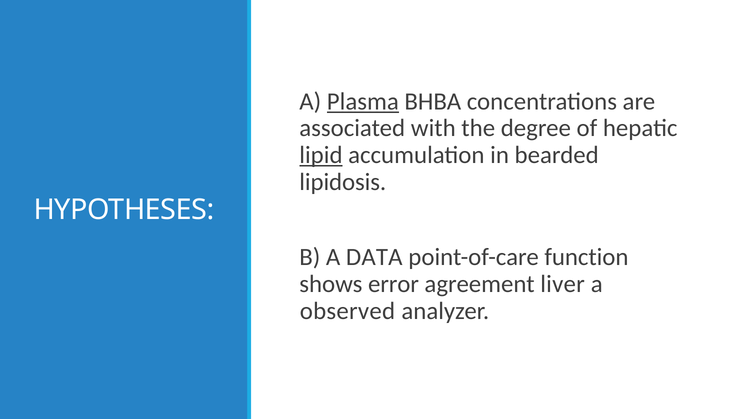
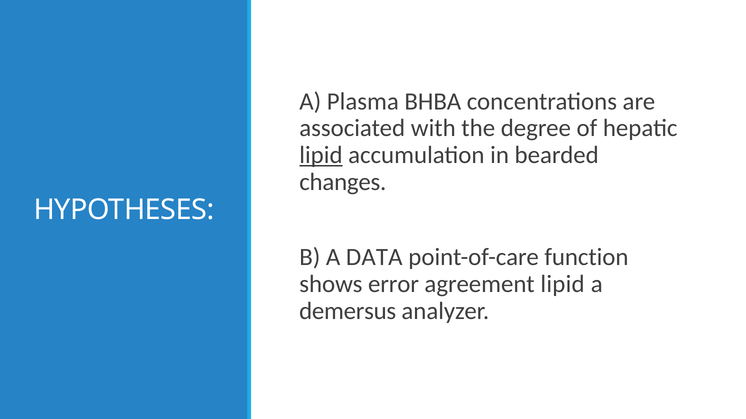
Plasma underline: present -> none (363, 102)
lipidosis: lipidosis -> changes (343, 182)
agreement liver: liver -> lipid (563, 285)
observed: observed -> demersus (348, 311)
